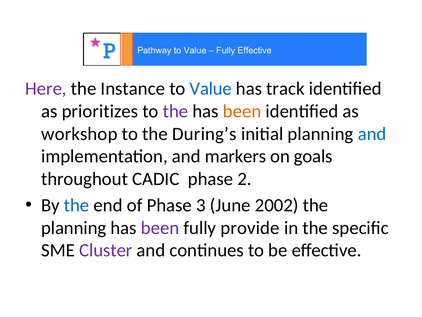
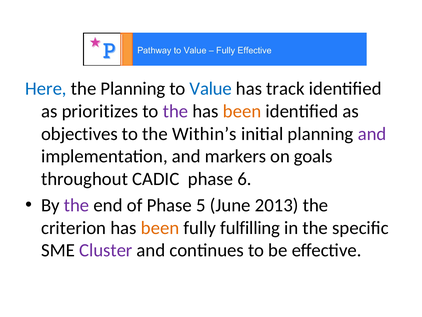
Here colour: purple -> blue (46, 89)
the Instance: Instance -> Planning (133, 89)
workshop: workshop -> objectives (79, 134)
During’s: During’s -> Within’s (204, 134)
and colour: blue -> purple (372, 134)
2: 2 -> 6 (245, 179)
the colour: blue -> purple (77, 205)
3: 3 -> 5 (201, 205)
2002: 2002 -> 2013 (277, 205)
planning: planning -> criterion (74, 227)
been colour: purple -> orange (160, 227)
provide: provide -> fulfilling (250, 227)
